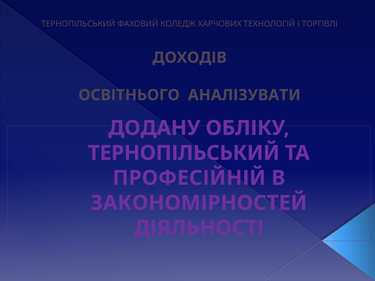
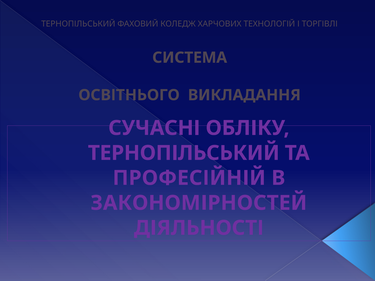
ДОХОДІВ: ДОХОДІВ -> СИСТЕМА (190, 58)
АНАЛІЗУВАТИ: АНАЛІЗУВАТИ -> ВИКЛАДАННЯ (244, 95)
ДОДАНУ: ДОДАНУ -> СУЧАСНІ (154, 128)
